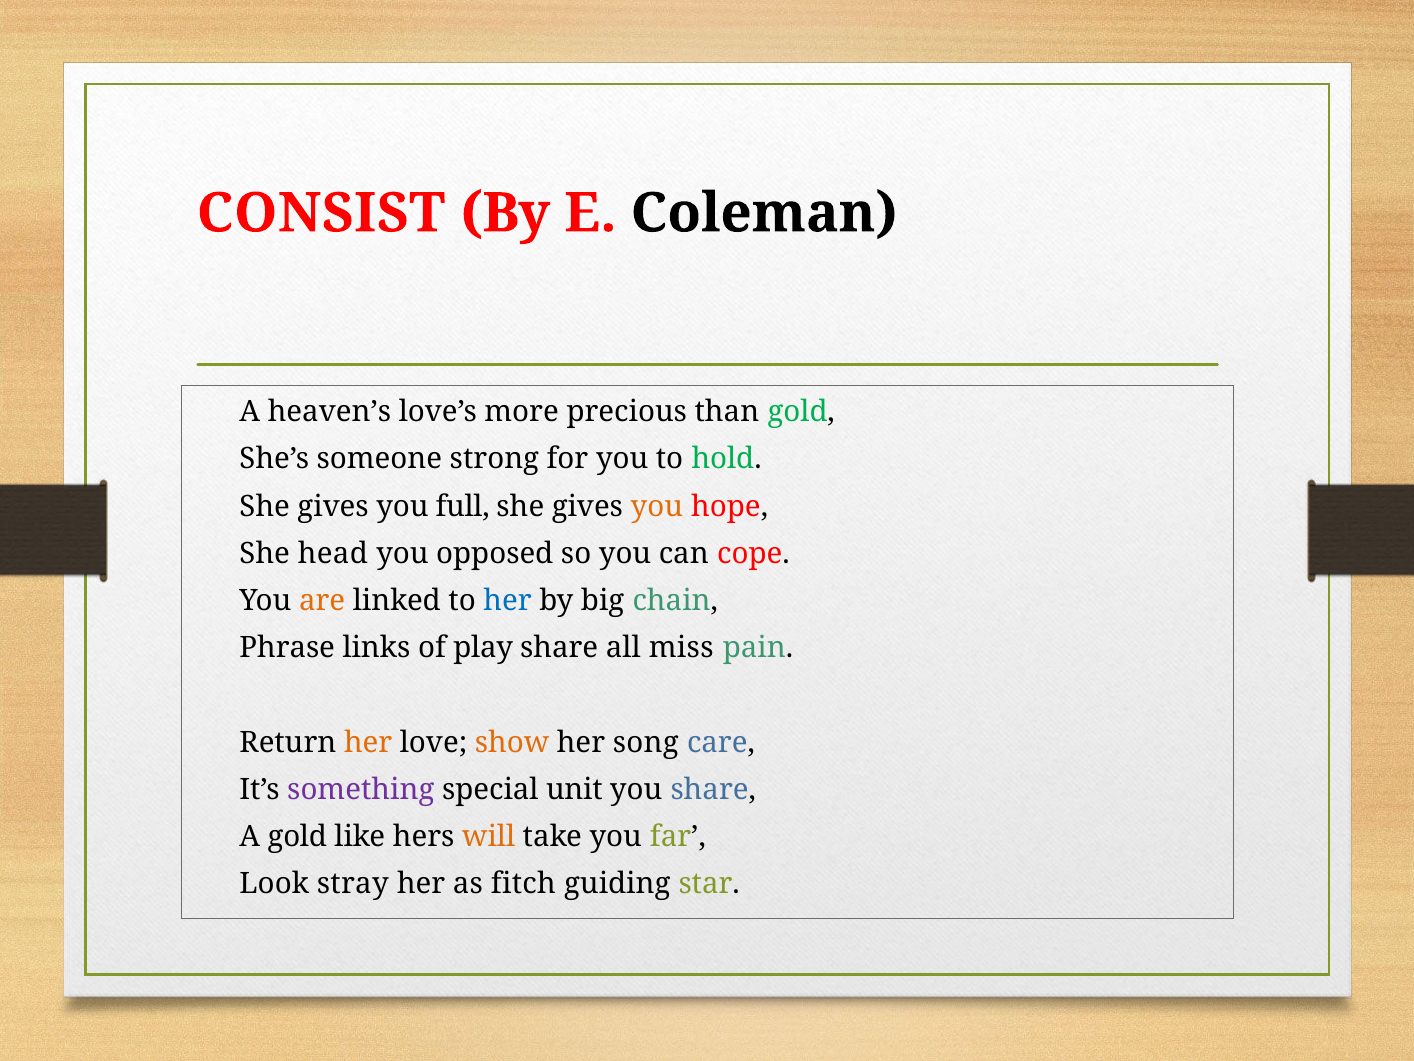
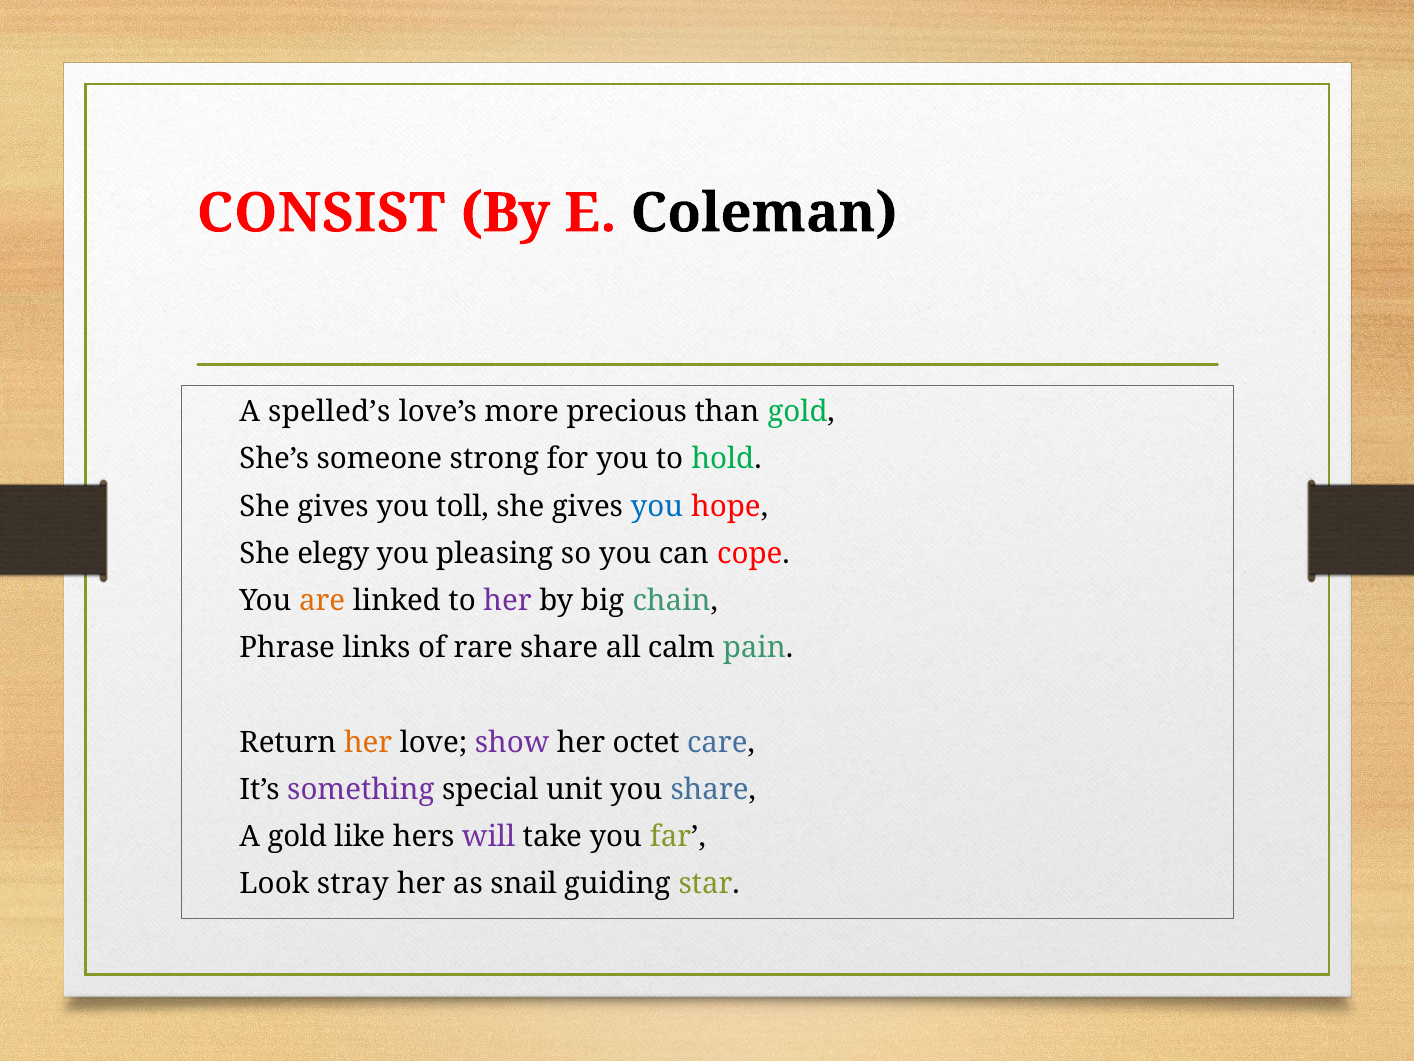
heaven’s: heaven’s -> spelled’s (329, 412)
full: full -> toll (463, 506)
you colour: orange -> blue (657, 506)
head: head -> elegy (333, 553)
opposed: opposed -> pleasing (495, 553)
her colour: blue -> purple (507, 600)
play: play -> rare (483, 648)
miss: miss -> calm (681, 648)
show colour: orange -> purple (512, 742)
song: song -> octet (646, 742)
will colour: orange -> purple (489, 836)
fitch: fitch -> snail (524, 883)
